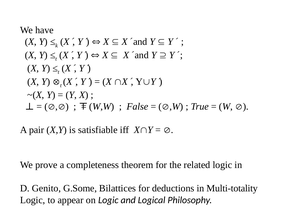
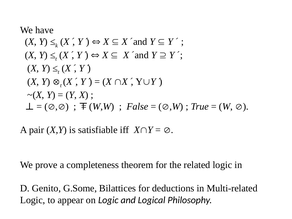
Multi-totality: Multi-totality -> Multi-related (232, 188)
